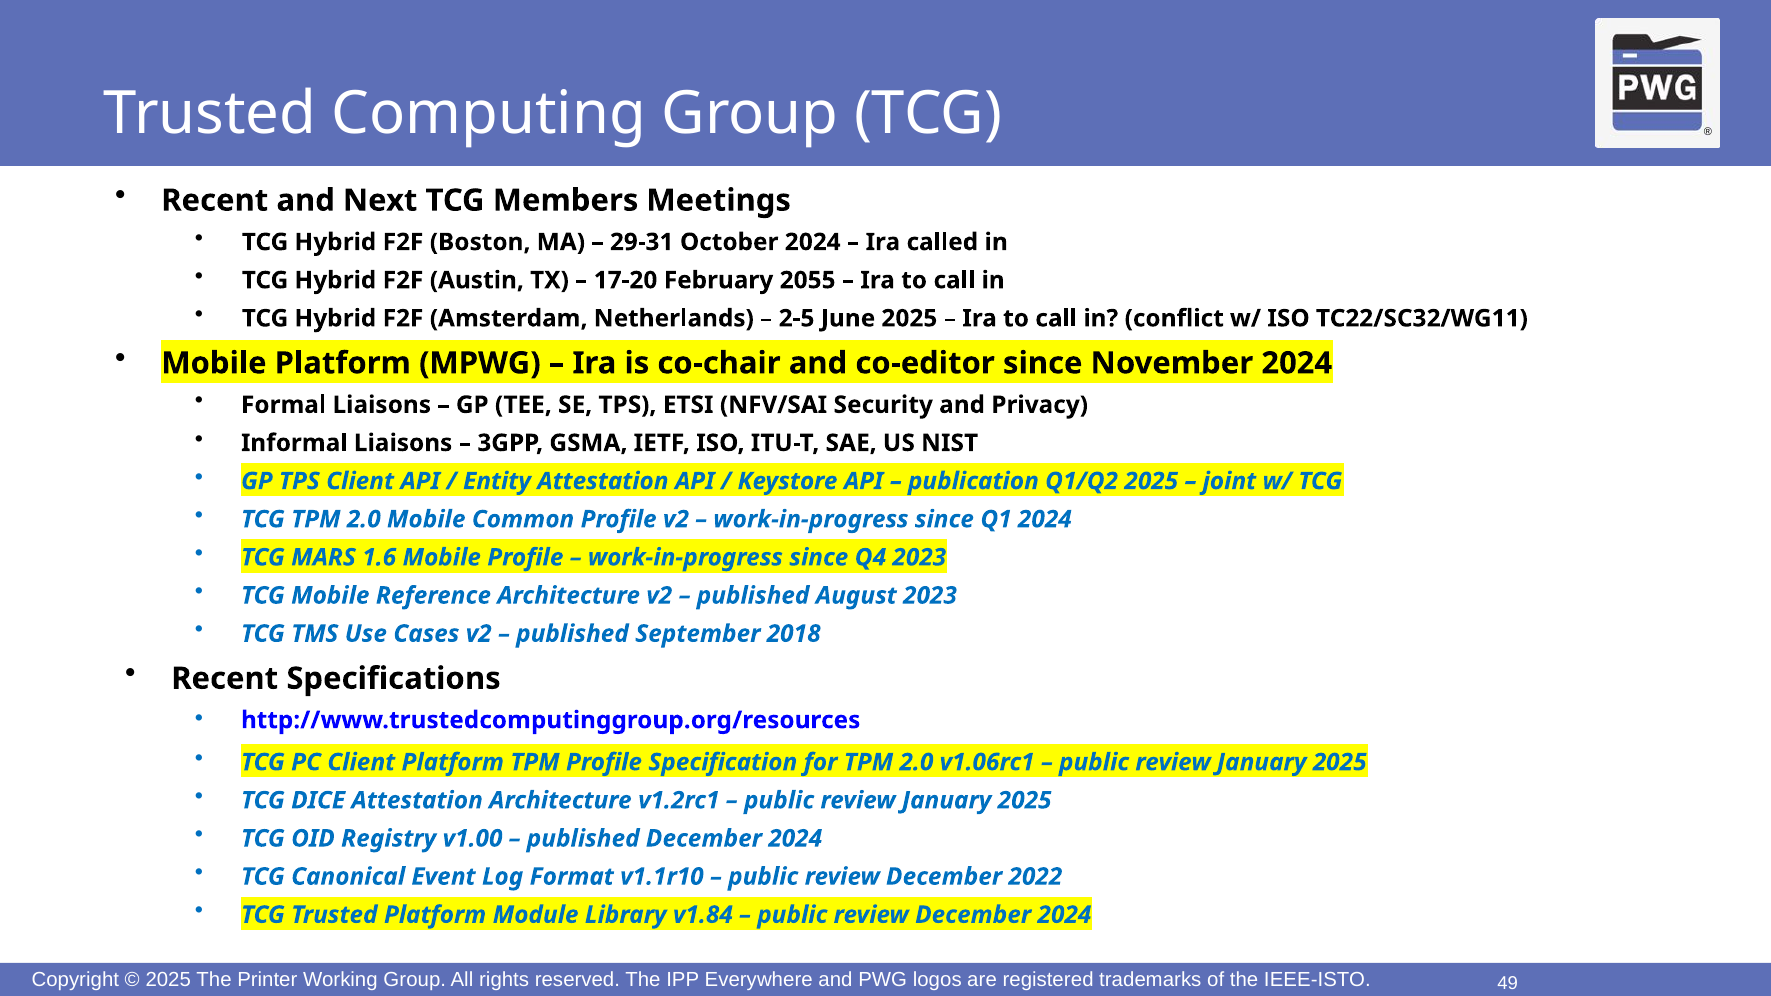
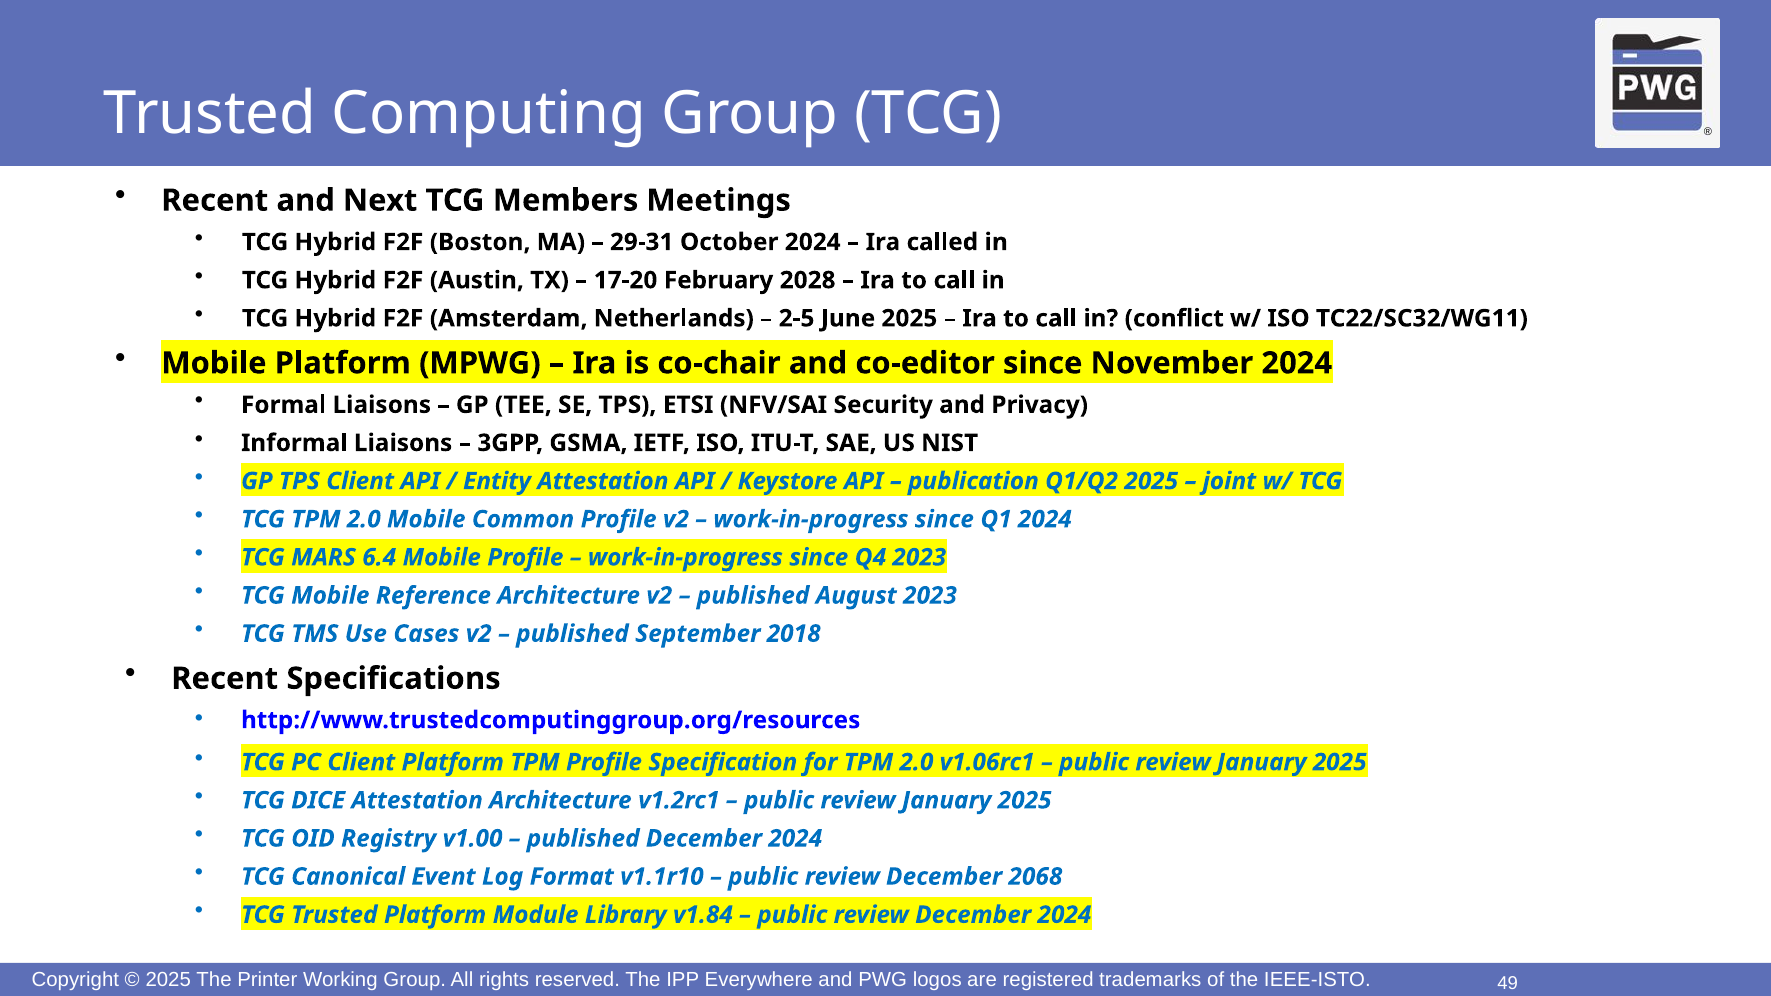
2055: 2055 -> 2028 (808, 280)
1.6: 1.6 -> 6.4 (379, 558)
2022: 2022 -> 2068 (1035, 877)
